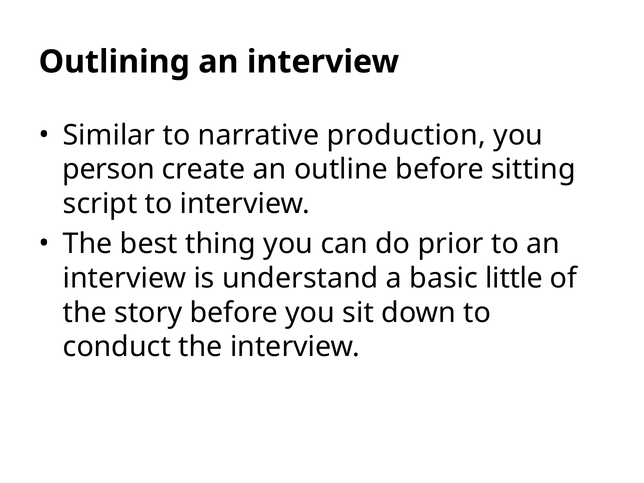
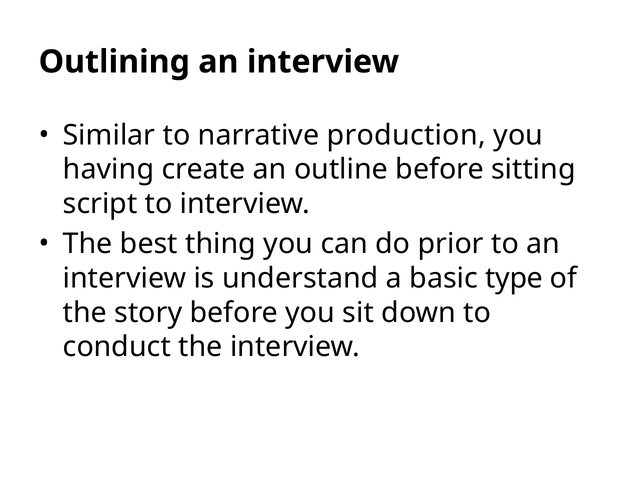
person: person -> having (108, 169)
little: little -> type (514, 278)
